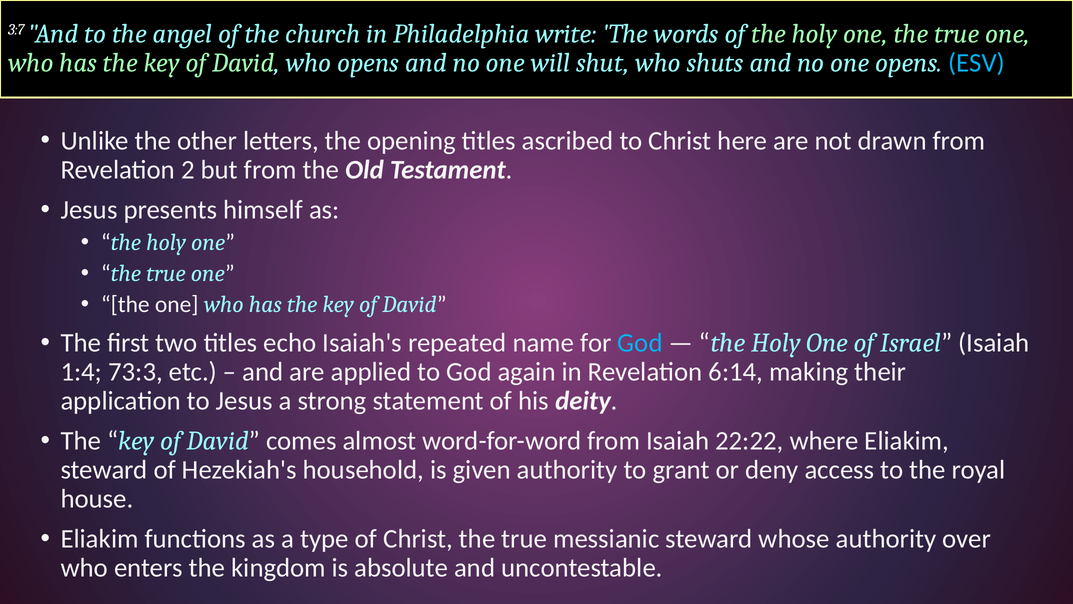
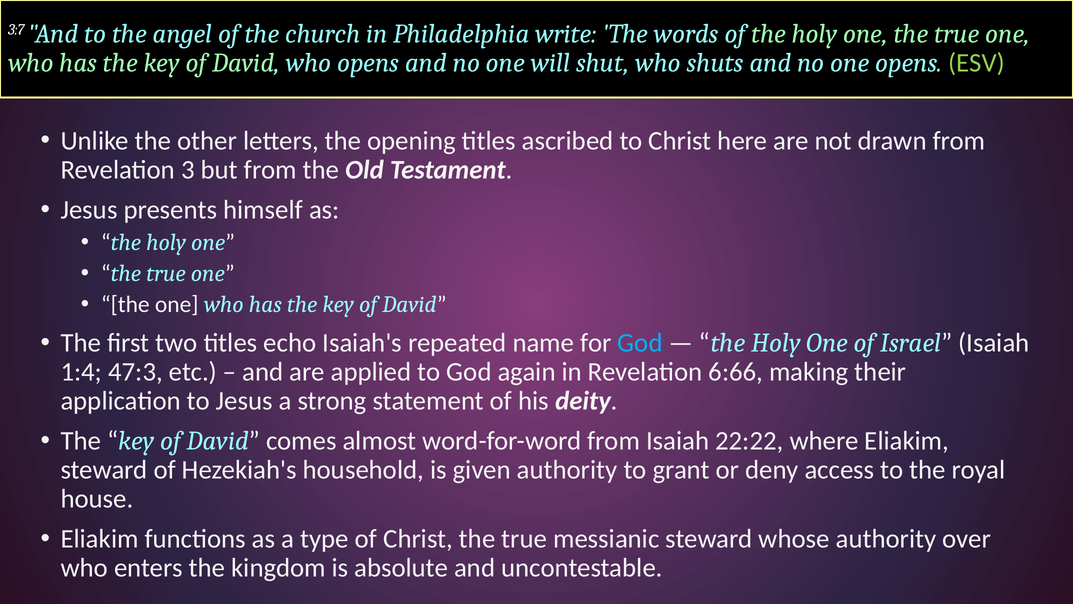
ESV colour: light blue -> light green (977, 63)
2: 2 -> 3 (188, 170)
73:3: 73:3 -> 47:3 (135, 372)
6:14: 6:14 -> 6:66 (736, 372)
